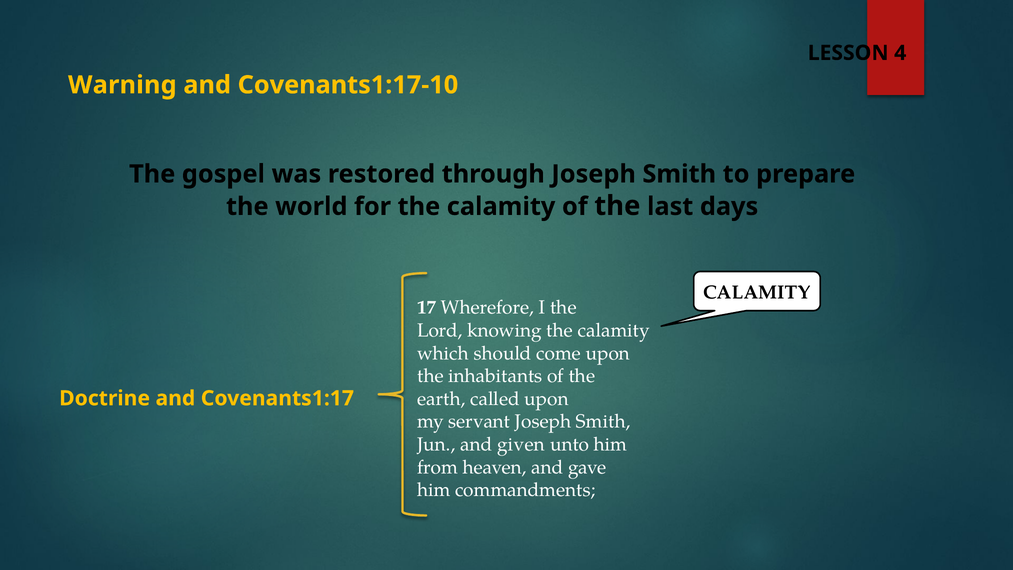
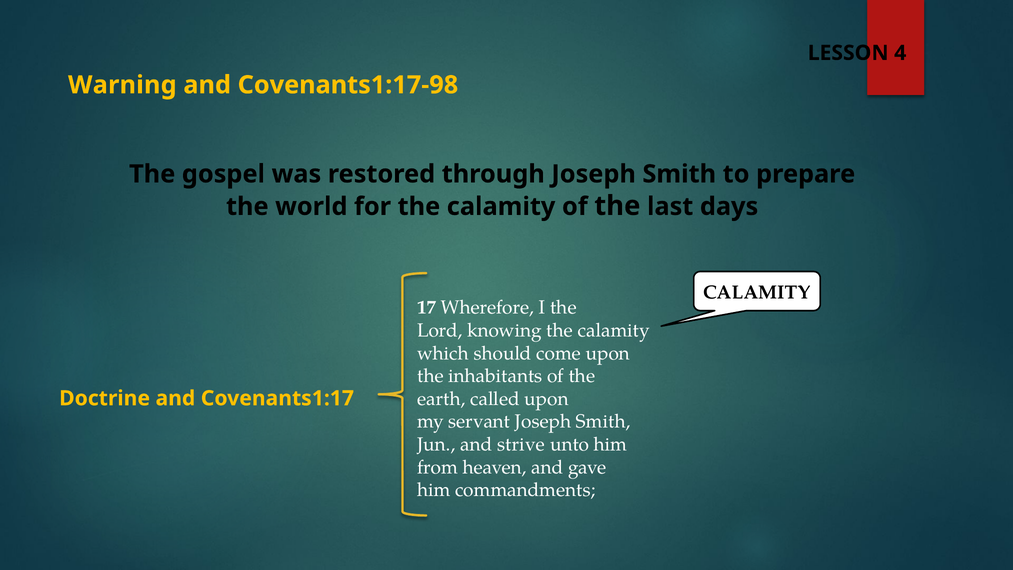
Covenants1:17-10: Covenants1:17-10 -> Covenants1:17-98 (348, 85)
given: given -> strive (521, 444)
